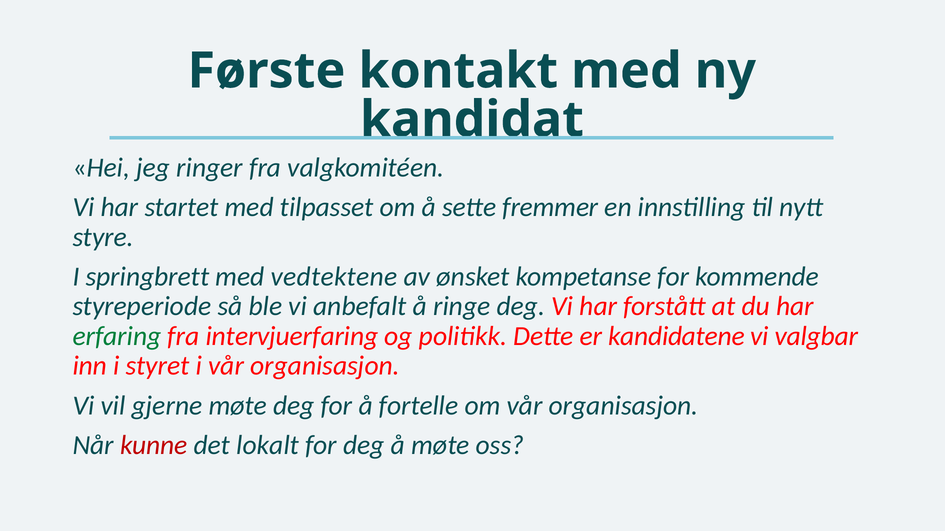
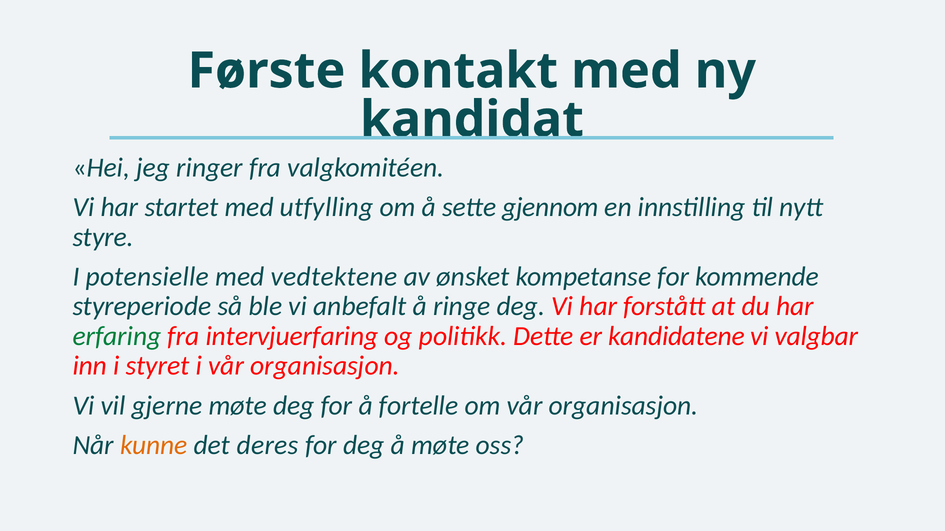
tilpasset: tilpasset -> utfylling (327, 208)
fremmer: fremmer -> gjennom (550, 208)
springbrett: springbrett -> potensielle (147, 277)
kunne colour: red -> orange (154, 446)
lokalt: lokalt -> deres (268, 446)
